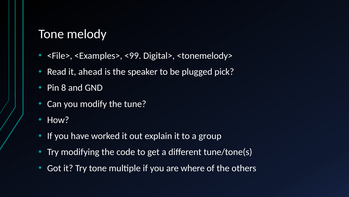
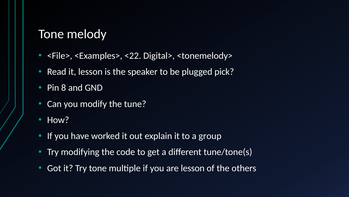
<99: <99 -> <22 (133, 56)
it ahead: ahead -> lesson (90, 72)
are where: where -> lesson (193, 168)
